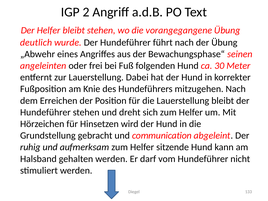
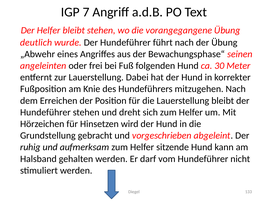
2: 2 -> 7 (86, 12)
communication: communication -> vorgeschrieben (162, 136)
